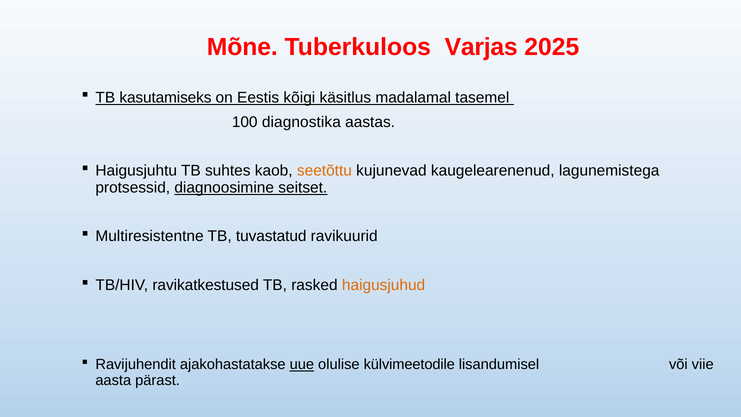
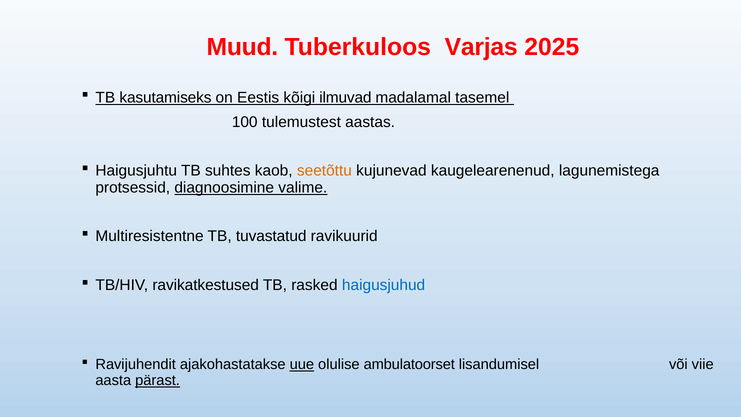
Mõne: Mõne -> Muud (242, 47)
käsitlus: käsitlus -> ilmuvad (345, 98)
diagnostika: diagnostika -> tulemustest (301, 122)
seitset: seitset -> valime (303, 187)
haigusjuhud colour: orange -> blue (384, 285)
külvimeetodile: külvimeetodile -> ambulatoorset (409, 364)
pärast underline: none -> present (158, 380)
